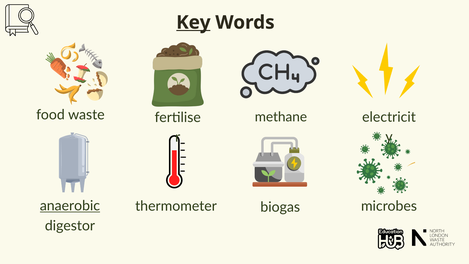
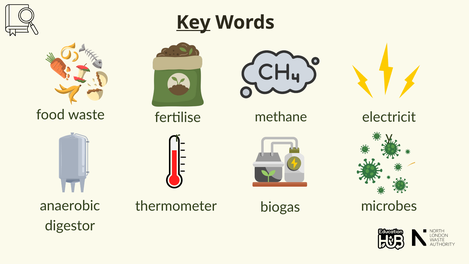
anaerobic underline: present -> none (70, 206)
